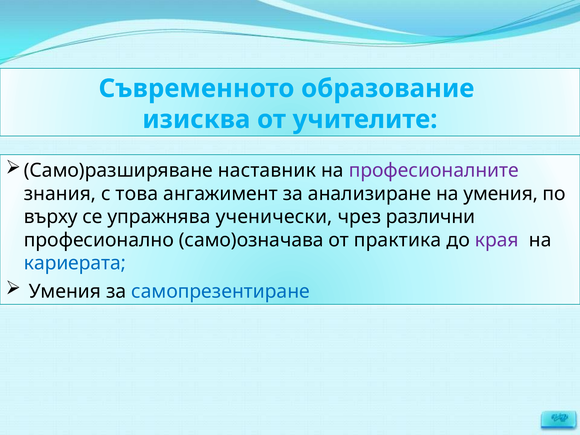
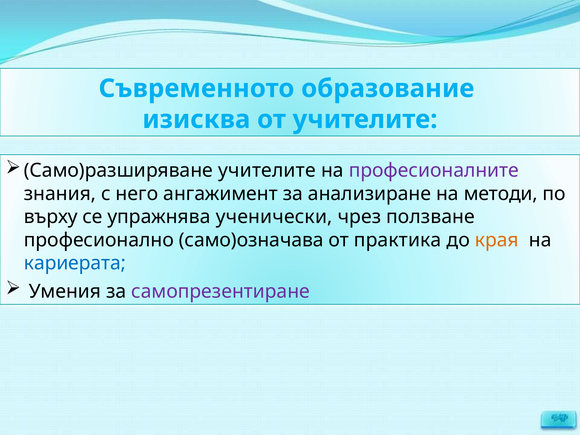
Само)разширяване наставник: наставник -> учителите (267, 170)
това: това -> него (137, 194)
на умения: умения -> методи (501, 194)
различни: различни -> ползване (430, 217)
края colour: purple -> orange (497, 240)
самопрезентиране colour: blue -> purple (221, 291)
